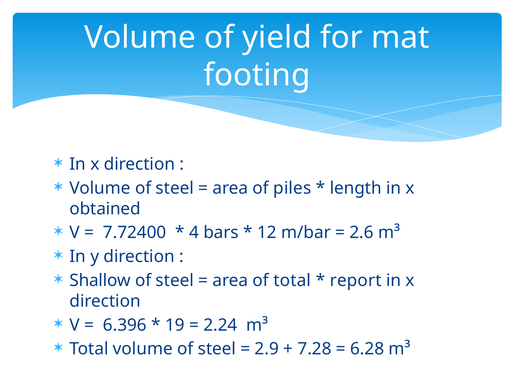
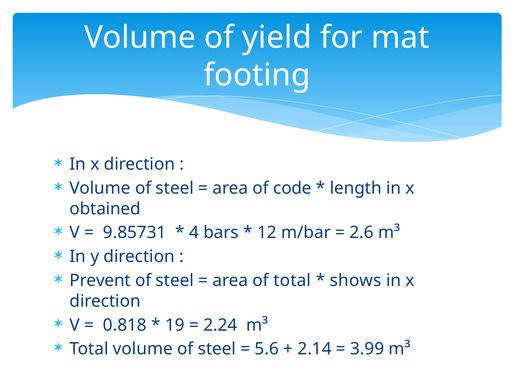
piles: piles -> code (292, 188)
7.72400: 7.72400 -> 9.85731 (135, 233)
Shallow: Shallow -> Prevent (100, 281)
report: report -> shows (356, 281)
6.396: 6.396 -> 0.818 (125, 325)
2.9: 2.9 -> 5.6 (267, 349)
7.28: 7.28 -> 2.14 (315, 349)
6.28: 6.28 -> 3.99 (367, 349)
